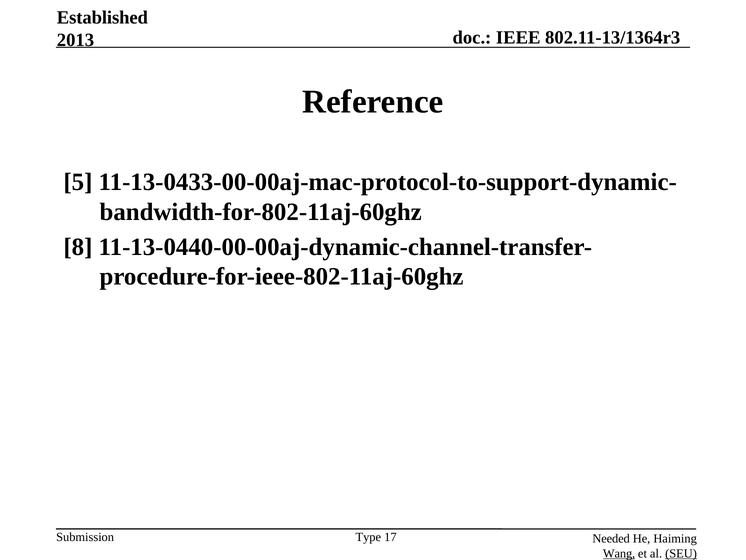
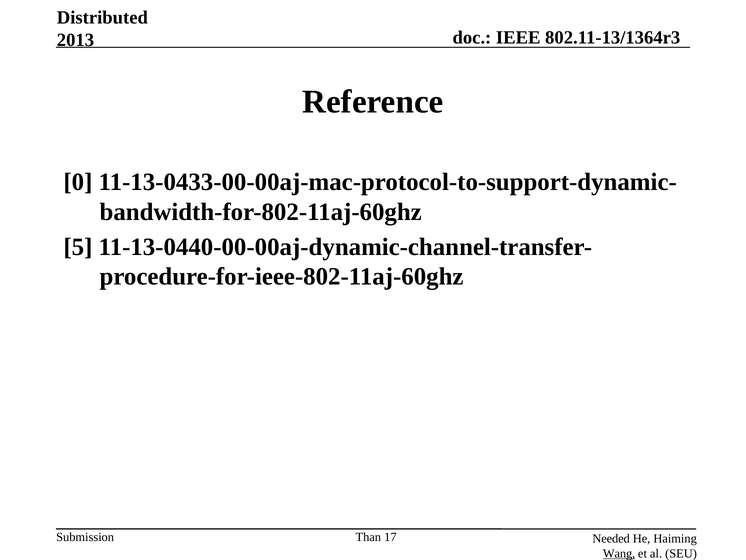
Established: Established -> Distributed (102, 17)
5: 5 -> 0 (78, 182)
8: 8 -> 5 (78, 247)
Type: Type -> Than (368, 537)
SEU underline: present -> none (681, 553)
